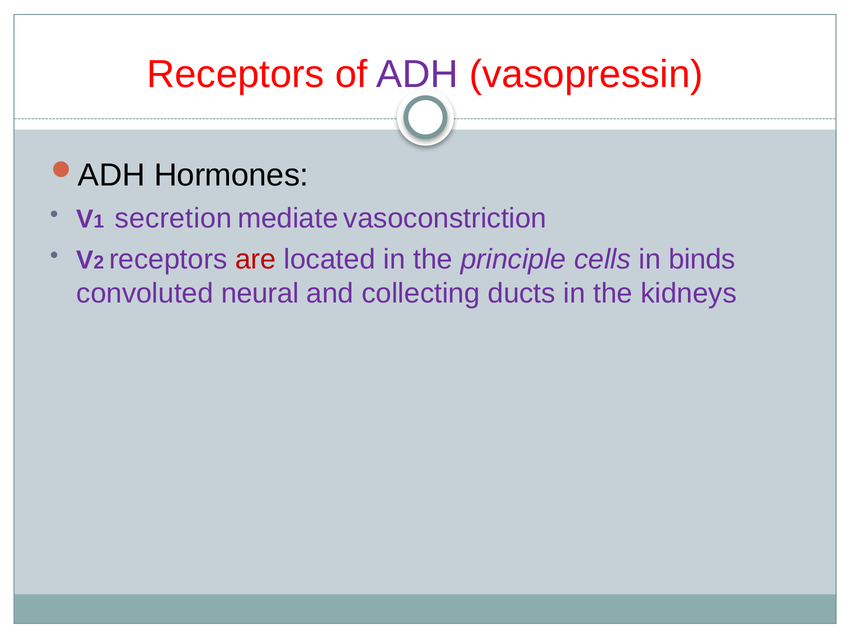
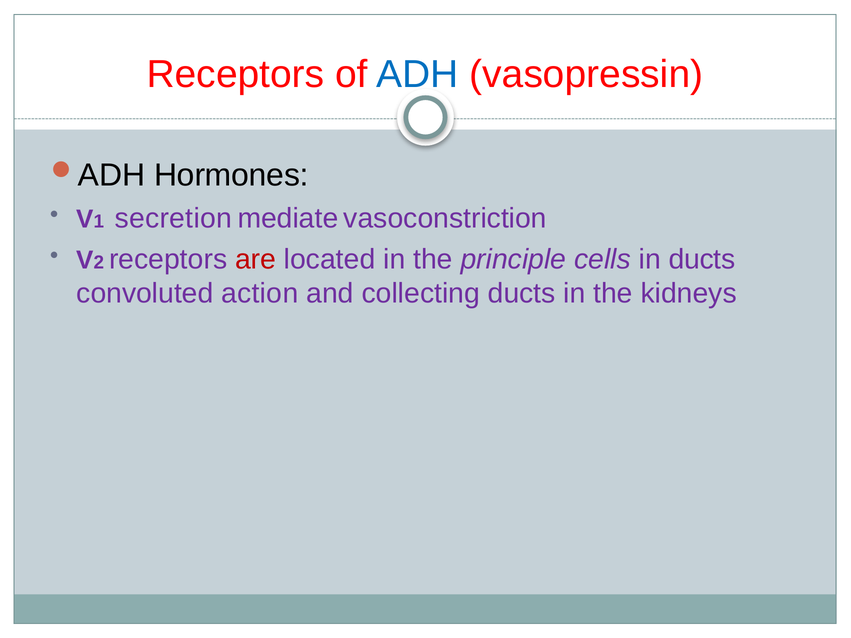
ADH colour: purple -> blue (417, 74)
in binds: binds -> ducts (702, 260)
neural: neural -> action (260, 294)
